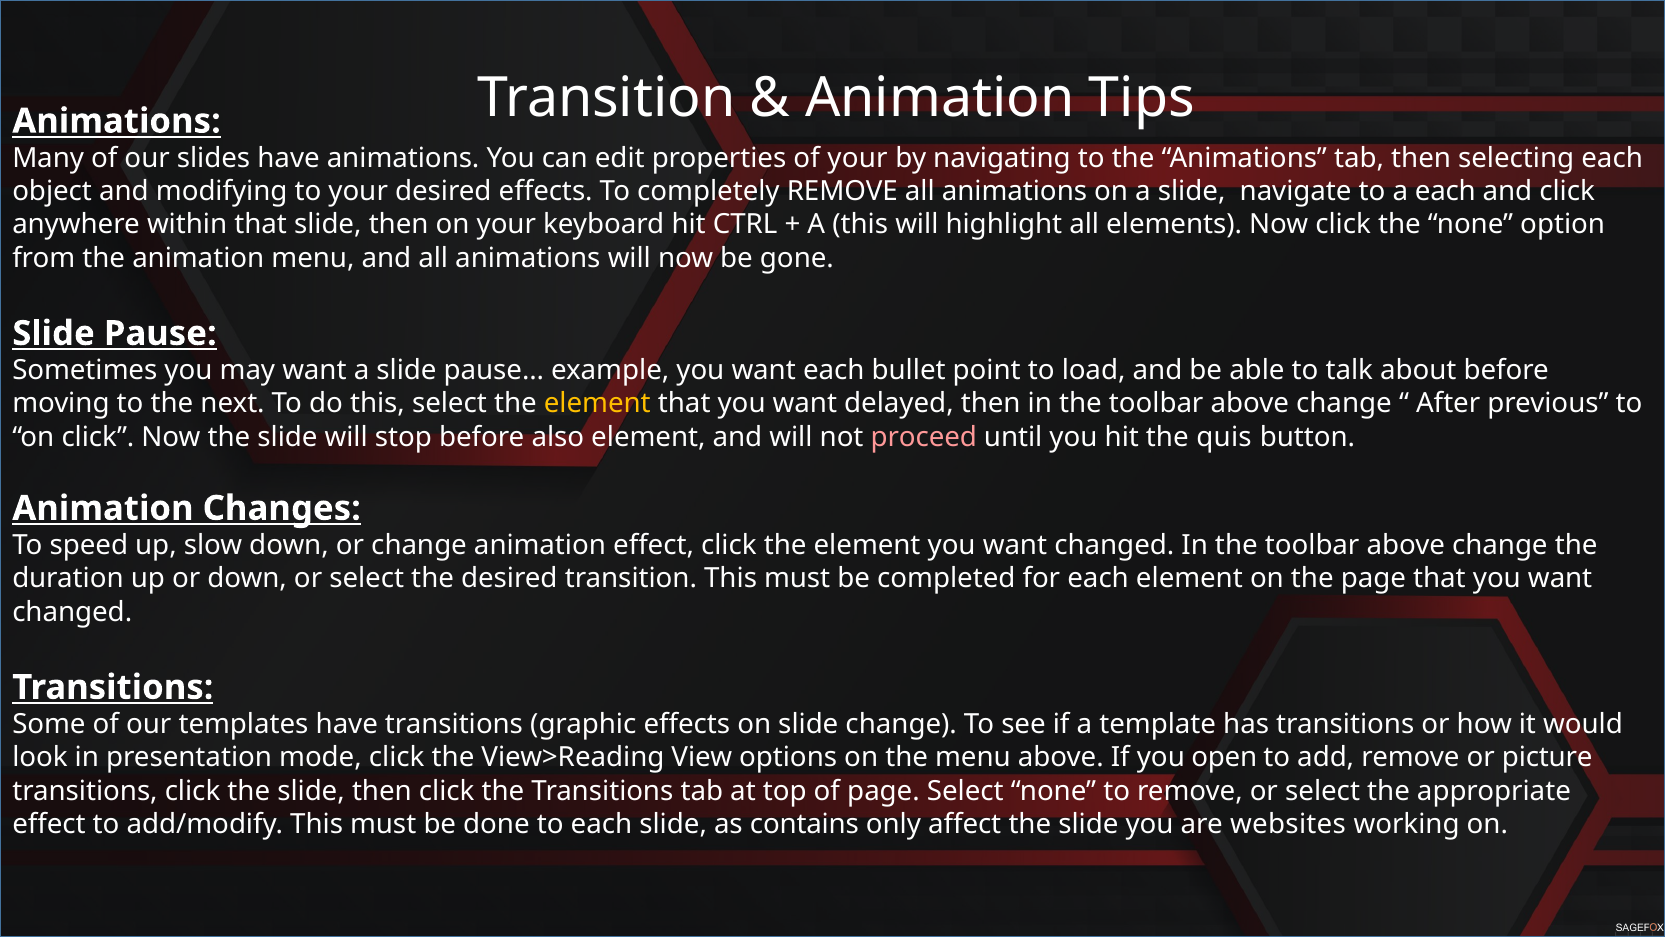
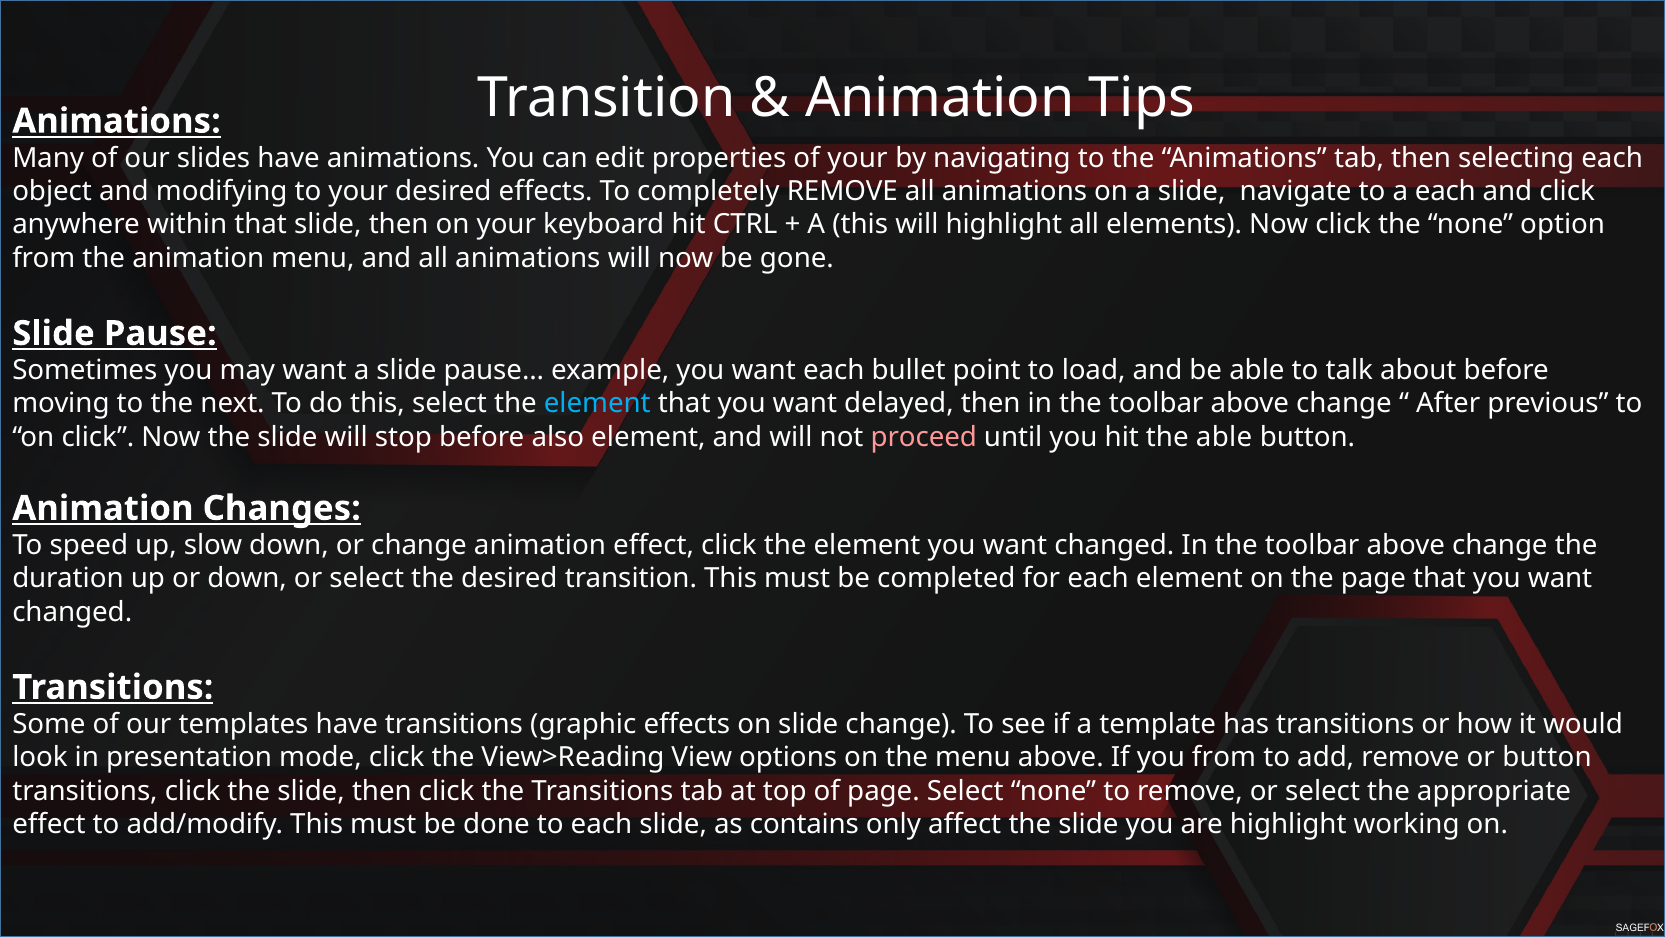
element colour: yellow -> light blue (597, 404)
the quis: quis -> able (1224, 437)
you open: open -> from (1224, 757)
or picture: picture -> button (1547, 757)
are websites: websites -> highlight (1288, 824)
